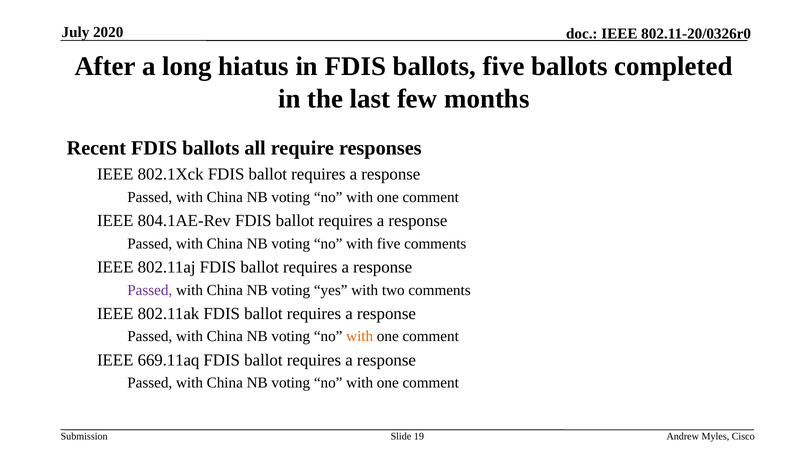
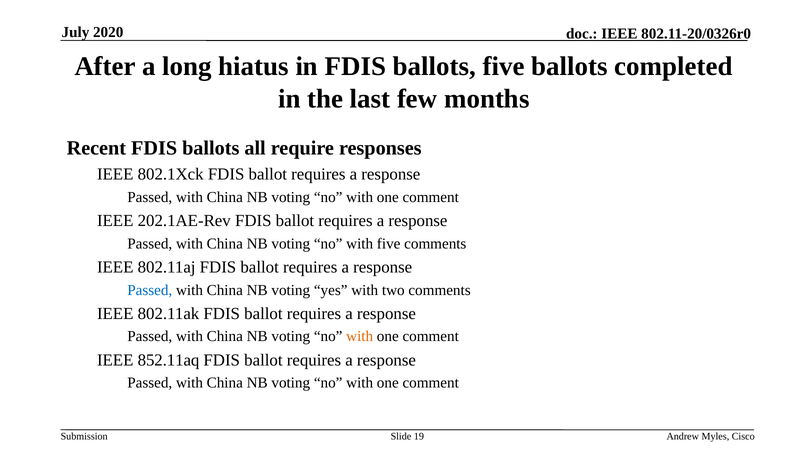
804.1AE-Rev: 804.1AE-Rev -> 202.1AE-Rev (184, 220)
Passed colour: purple -> blue (150, 290)
669.11aq: 669.11aq -> 852.11aq (168, 360)
